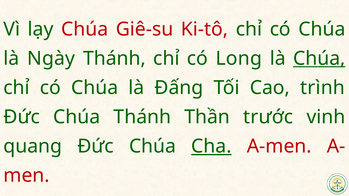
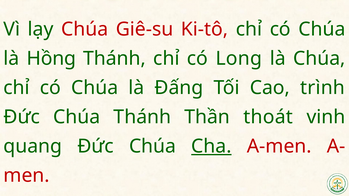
Ngày: Ngày -> Hồng (51, 59)
Chúa underline: present -> none (319, 59)
trước: trước -> thoát (268, 117)
